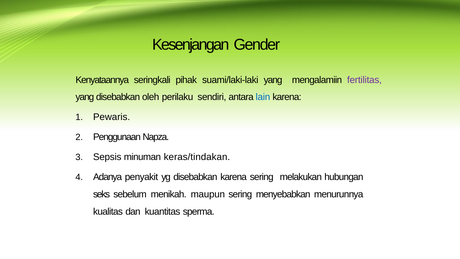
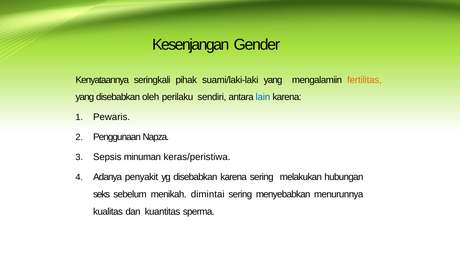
fertilitas colour: purple -> orange (364, 80)
keras/tindakan: keras/tindakan -> keras/peristiwa (197, 157)
maupun: maupun -> dimintai (208, 194)
